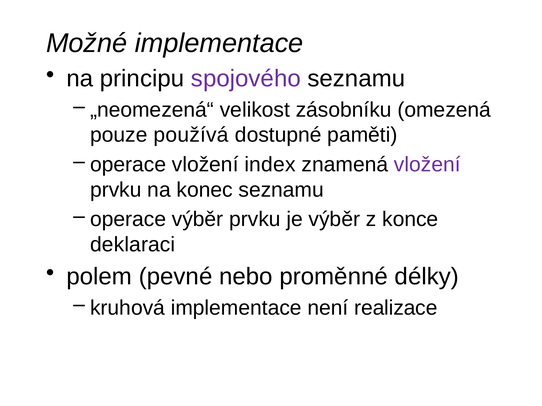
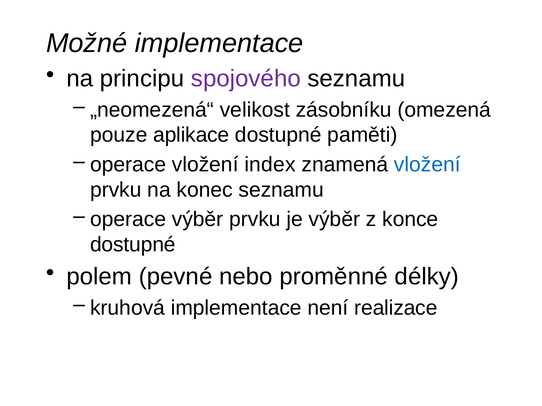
používá: používá -> aplikace (191, 135)
vložení colour: purple -> blue (427, 165)
deklaraci: deklaraci -> dostupné (133, 245)
